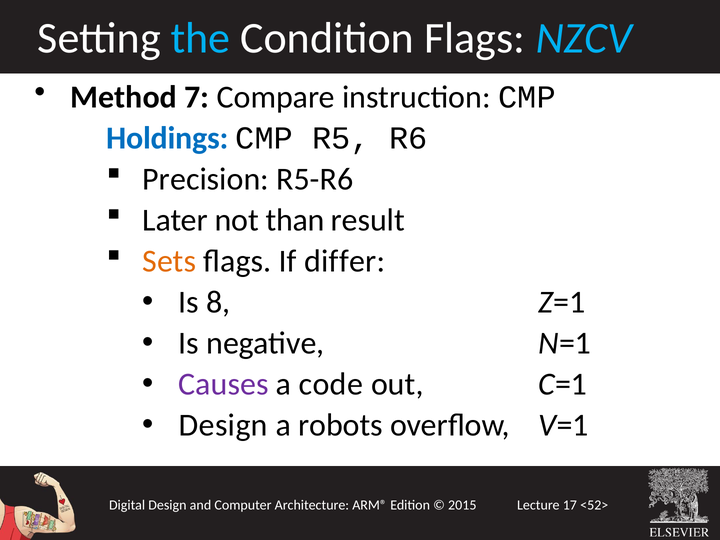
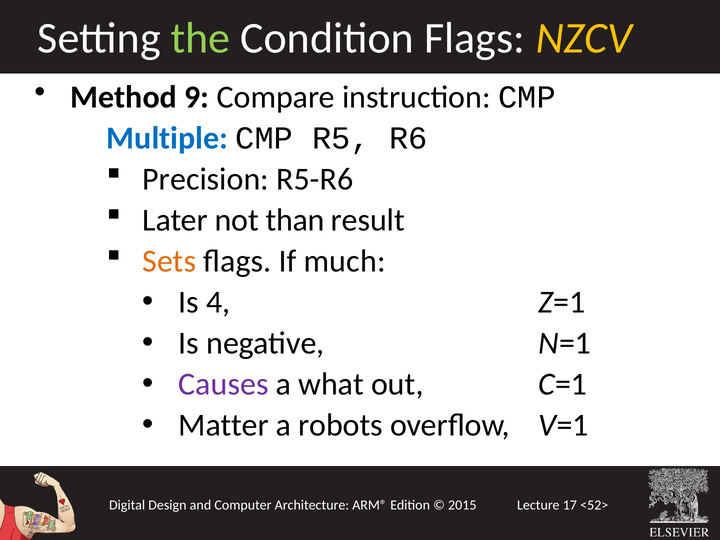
the colour: light blue -> light green (200, 38)
NZCV colour: light blue -> yellow (584, 38)
7: 7 -> 9 (197, 97)
Holdings: Holdings -> Multiple (167, 138)
differ: differ -> much (345, 261)
8: 8 -> 4 (218, 302)
code: code -> what (331, 384)
Design: Design -> Matter (224, 425)
